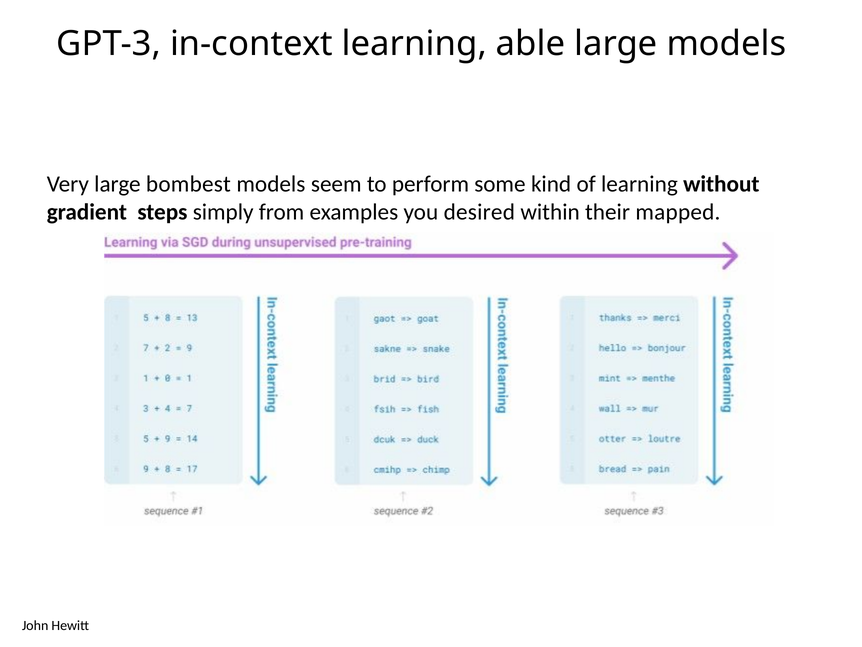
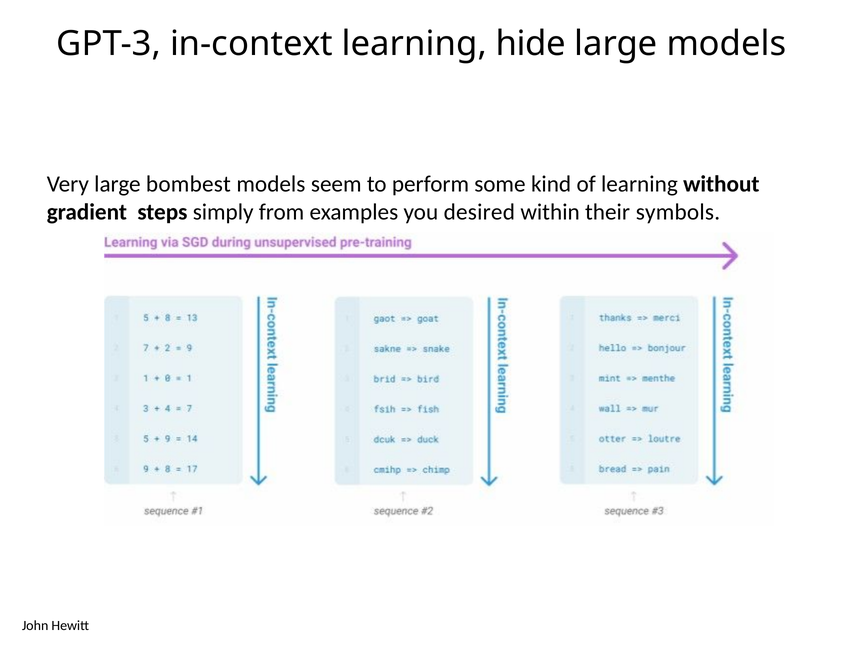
able: able -> hide (531, 44)
mapped: mapped -> symbols (678, 212)
